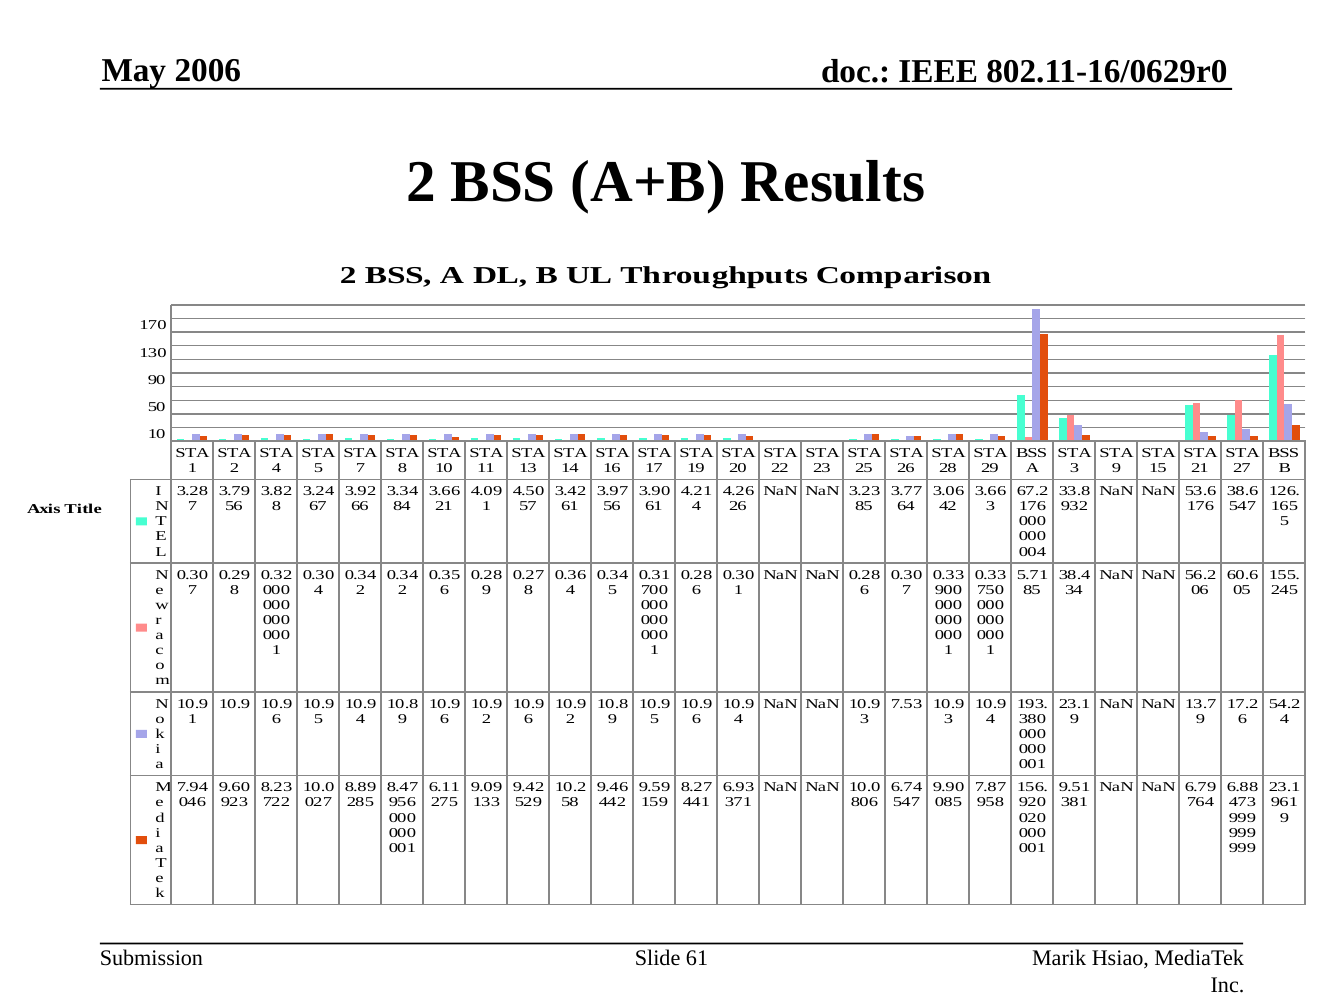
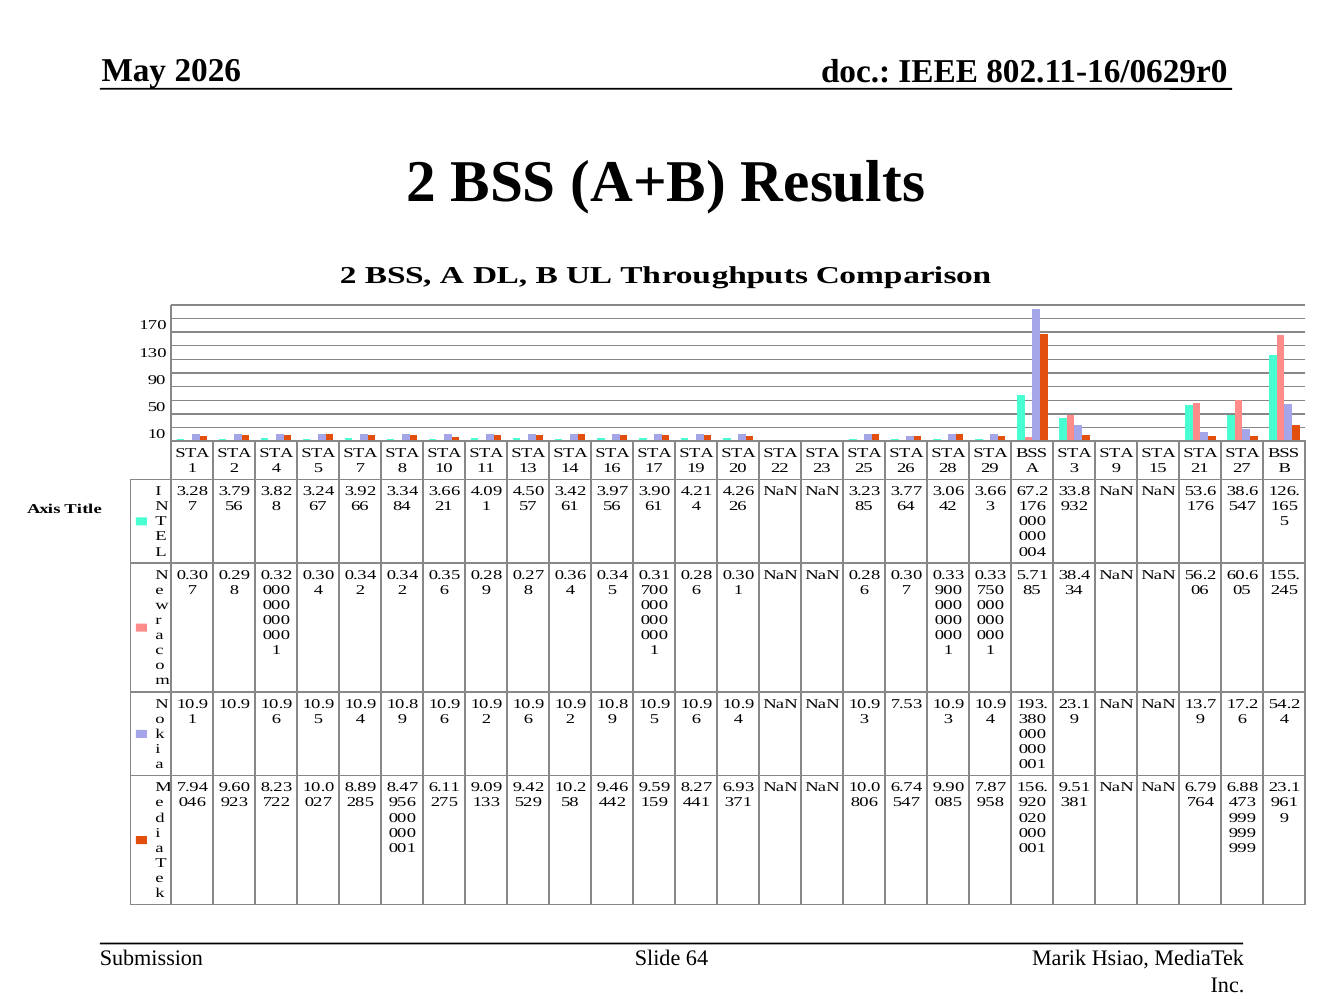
2006: 2006 -> 2026 (208, 71)
Slide 61: 61 -> 64 (697, 958)
